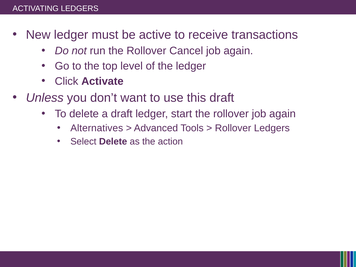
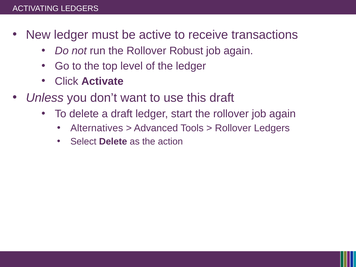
Cancel: Cancel -> Robust (186, 51)
